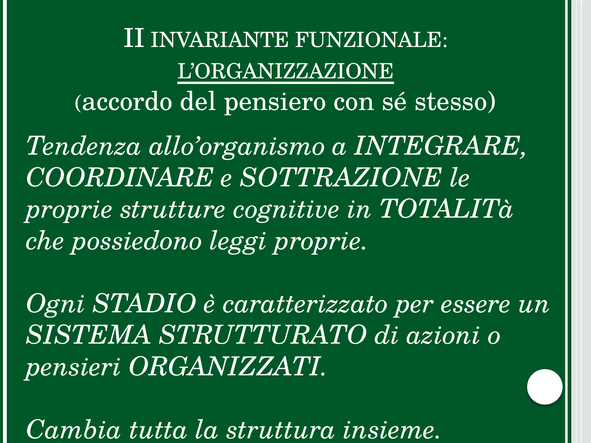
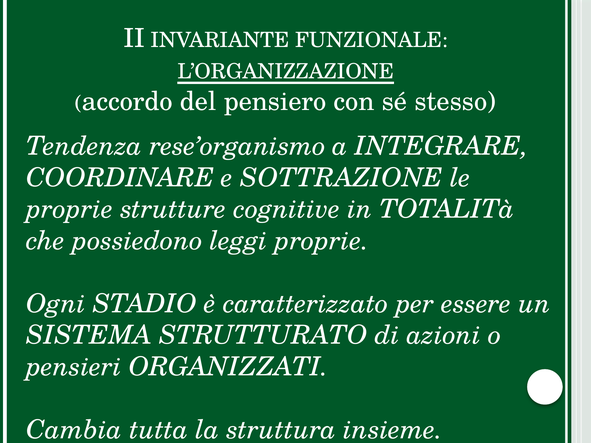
allo’organismo: allo’organismo -> rese’organismo (237, 146)
